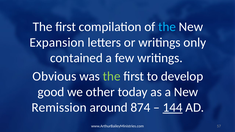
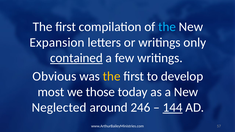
contained underline: none -> present (76, 58)
the colour: light green -> yellow (112, 76)
good: good -> most (51, 92)
other: other -> those (100, 92)
Remission: Remission -> Neglected (59, 108)
874: 874 -> 246 (140, 108)
